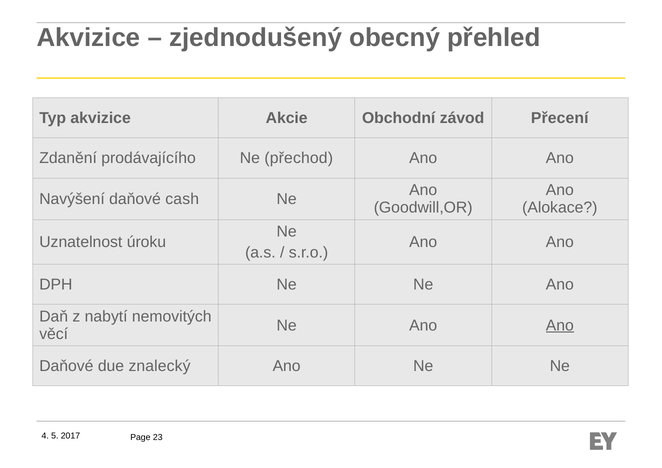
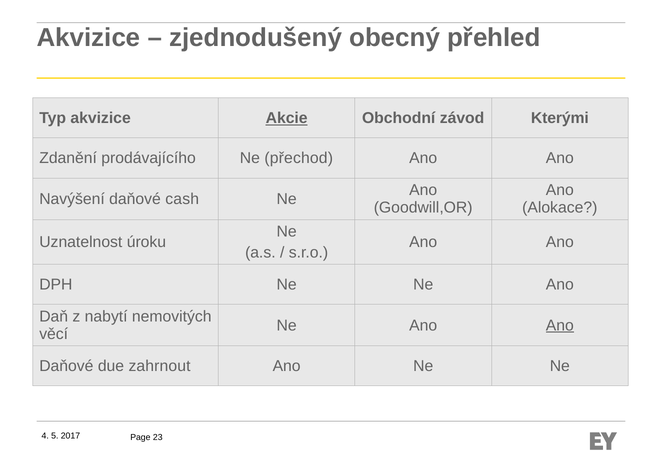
Akcie underline: none -> present (287, 118)
Přecení: Přecení -> Kterými (560, 118)
znalecký: znalecký -> zahrnout (160, 366)
